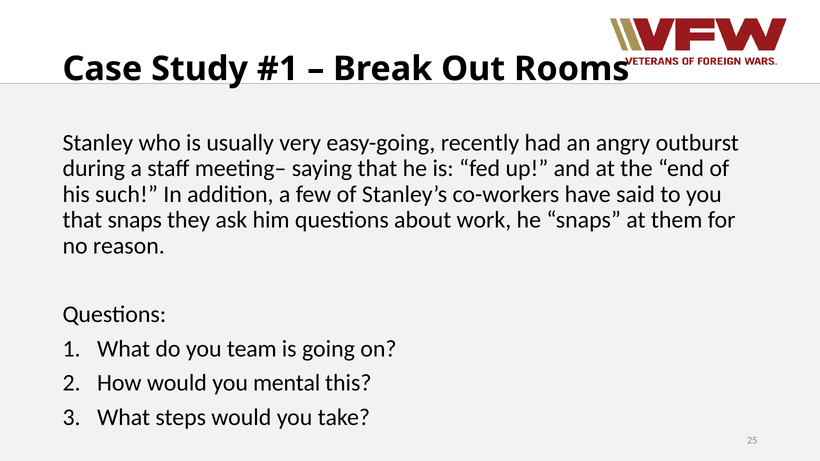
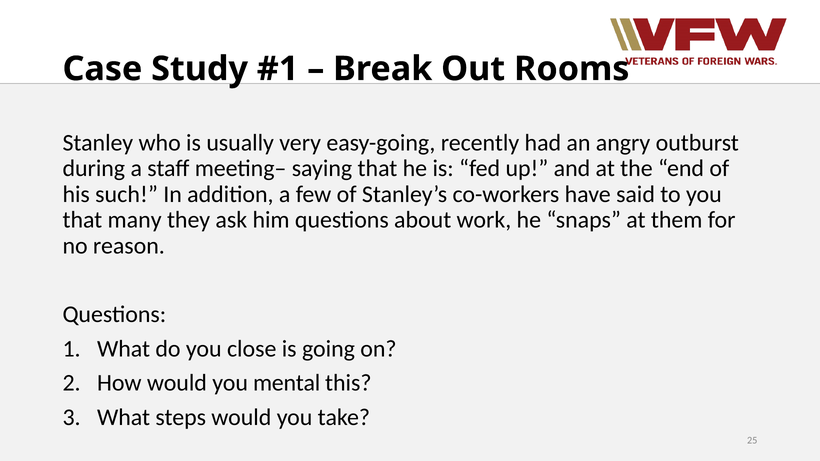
that snaps: snaps -> many (135, 220)
team: team -> close (252, 349)
